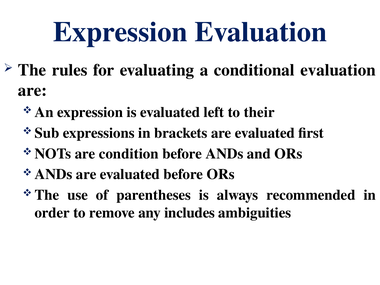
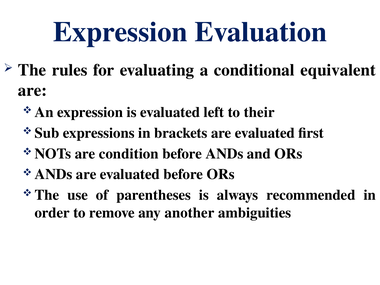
conditional evaluation: evaluation -> equivalent (338, 70)
includes: includes -> another (189, 213)
